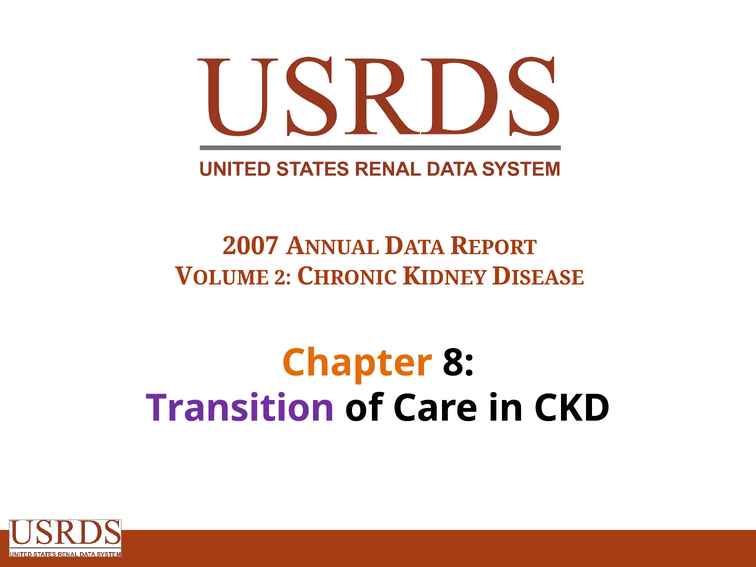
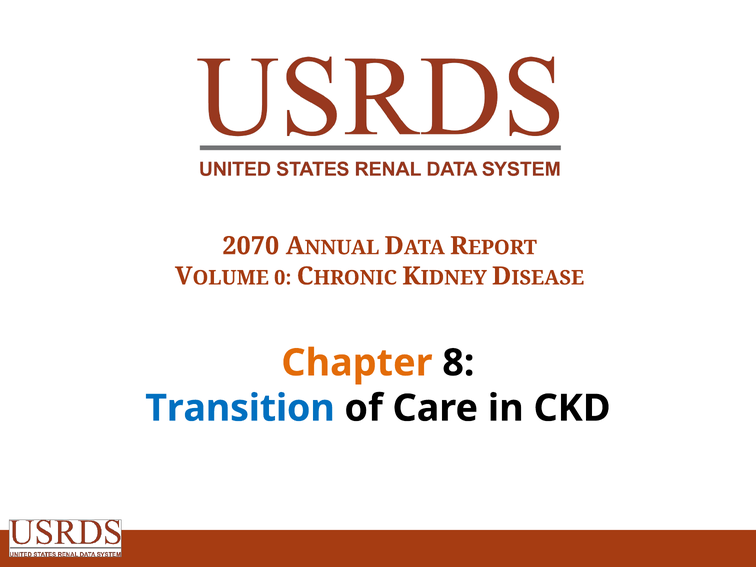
2007: 2007 -> 2070 (251, 246)
2: 2 -> 0 (283, 278)
Transition colour: purple -> blue (240, 408)
